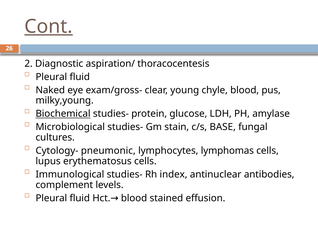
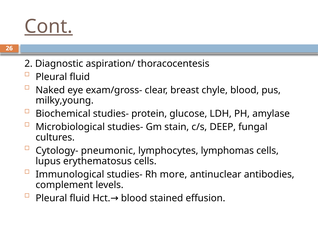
young: young -> breast (185, 90)
Biochemical underline: present -> none (63, 114)
BASE: BASE -> DEEP (223, 127)
index: index -> more (173, 175)
